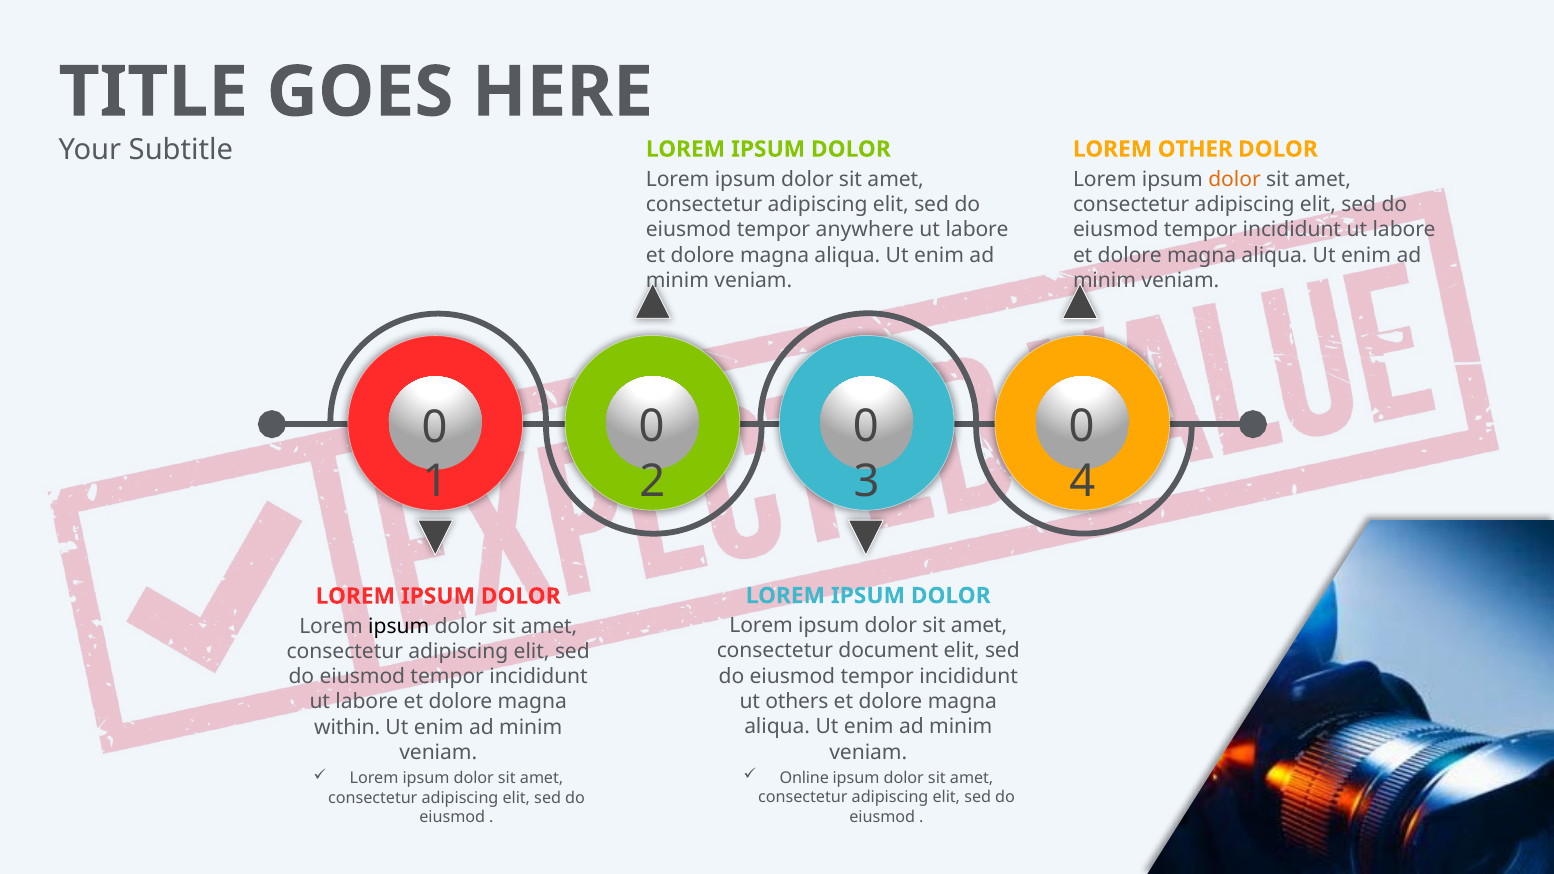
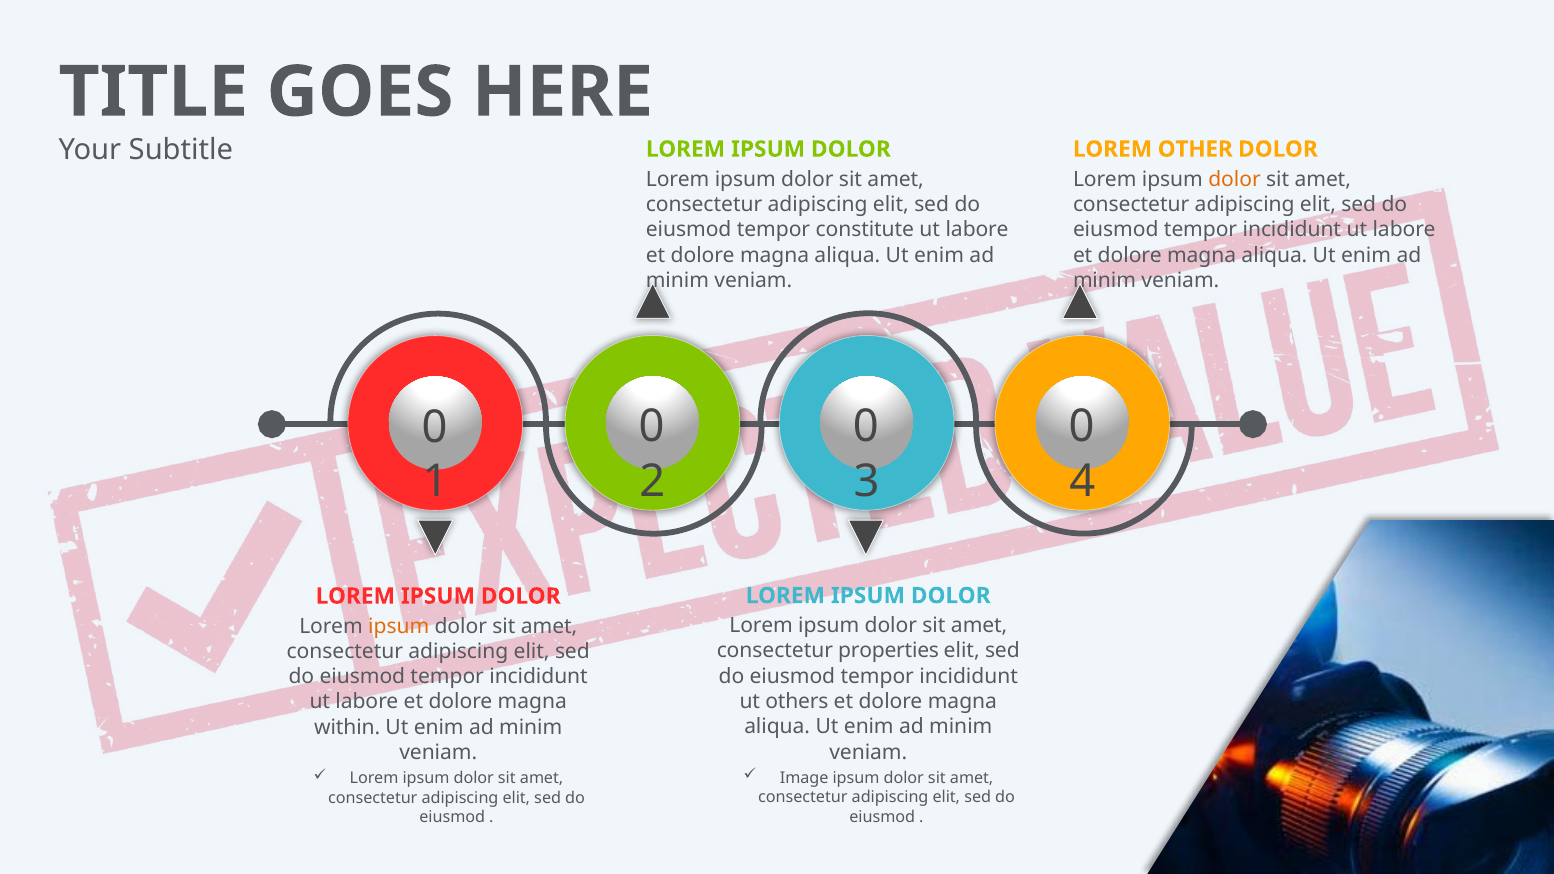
anywhere: anywhere -> constitute (865, 230)
ipsum colour: black -> orange (399, 626)
document: document -> properties (889, 651)
Online: Online -> Image (804, 778)
